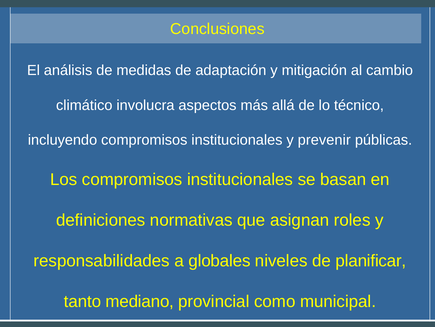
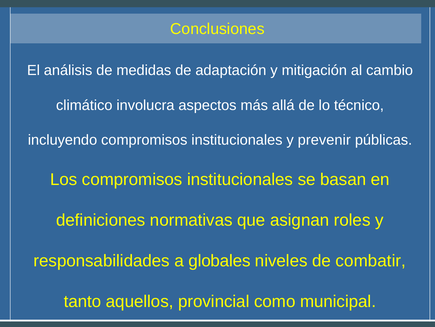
planificar: planificar -> combatir (371, 260)
mediano: mediano -> aquellos (140, 301)
